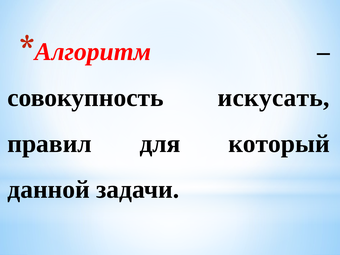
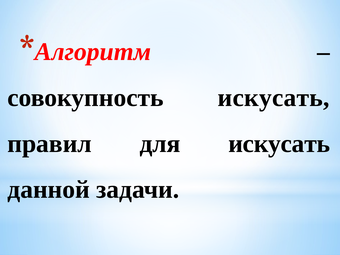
для который: который -> искусать (279, 144)
